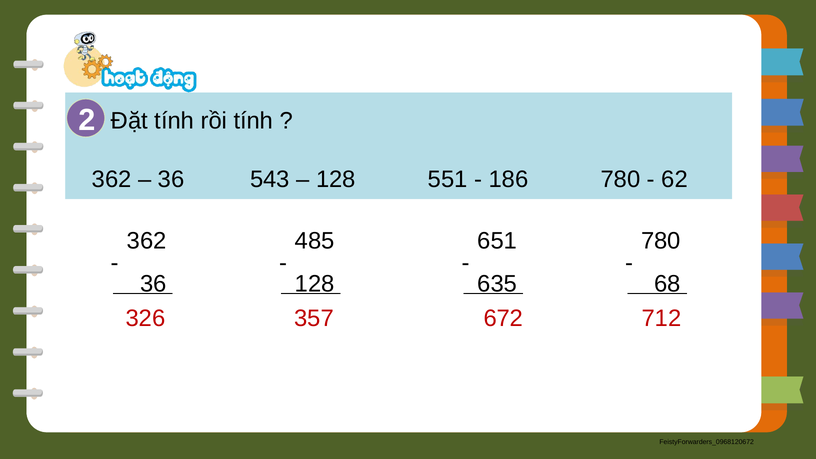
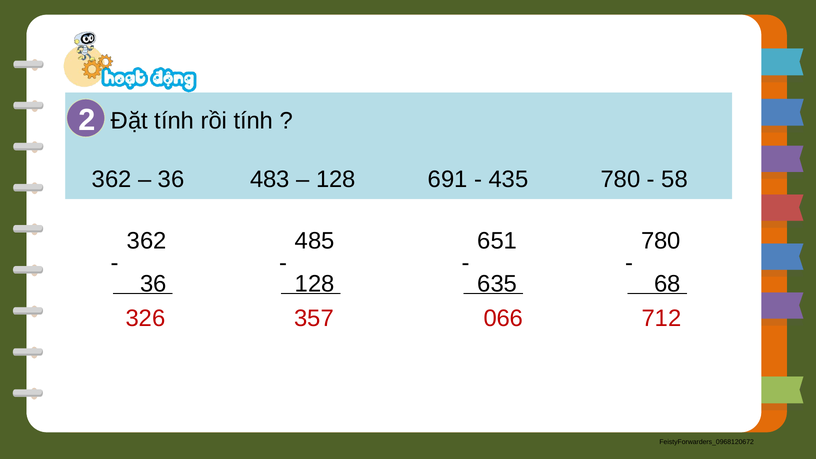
543: 543 -> 483 (270, 179)
551: 551 -> 691 (448, 179)
186: 186 -> 435 (509, 179)
62: 62 -> 58 (675, 179)
672: 672 -> 066 (503, 318)
